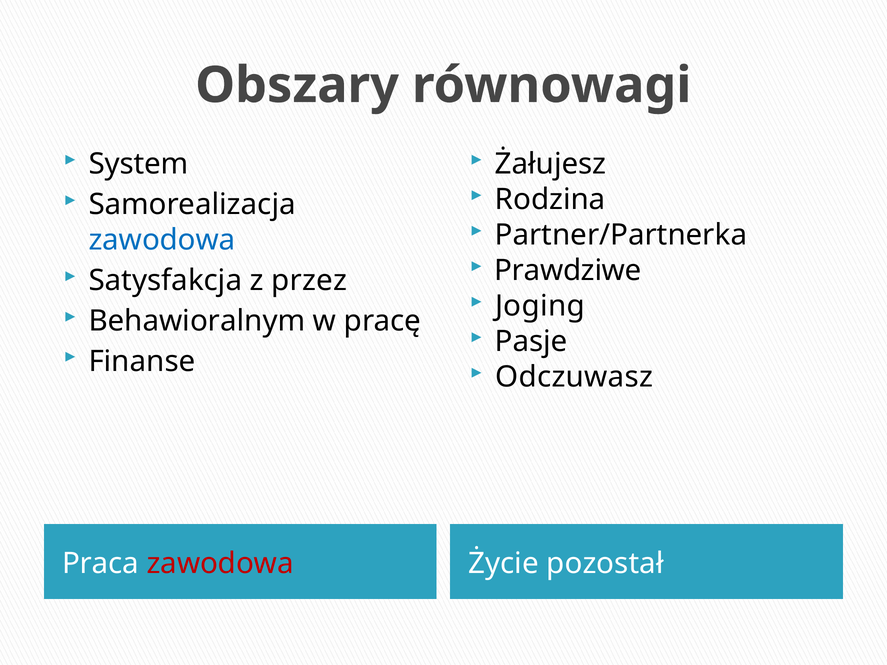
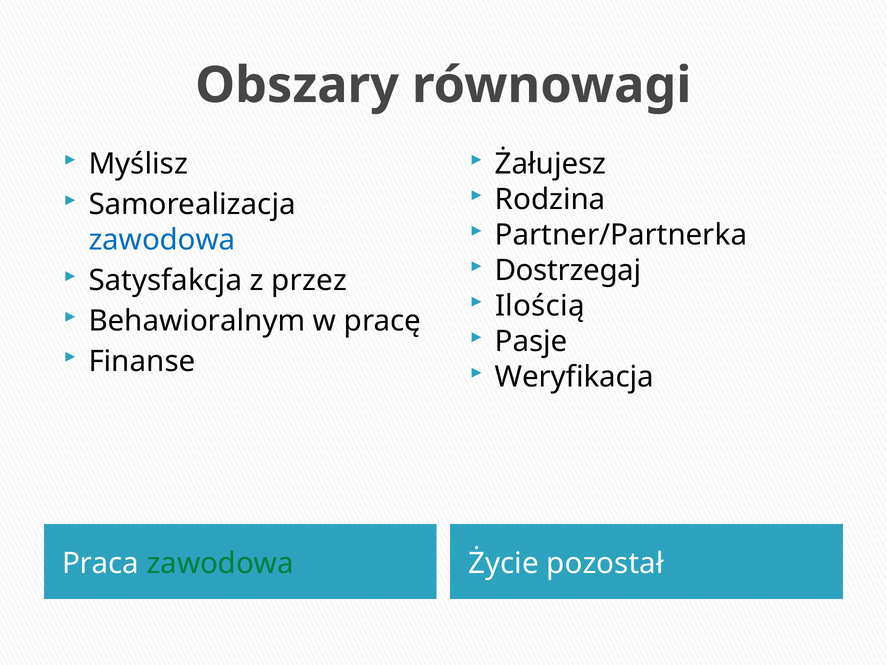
System: System -> Myślisz (138, 164)
Prawdziwe: Prawdziwe -> Dostrzegaj (568, 271)
Joging: Joging -> Ilością (540, 306)
Odczuwasz: Odczuwasz -> Weryfikacja (574, 377)
zawodowa colour: red -> green (220, 564)
